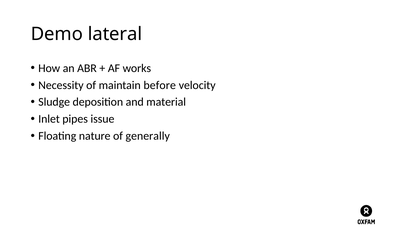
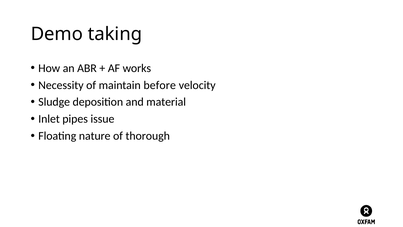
lateral: lateral -> taking (115, 34)
generally: generally -> thorough (148, 136)
